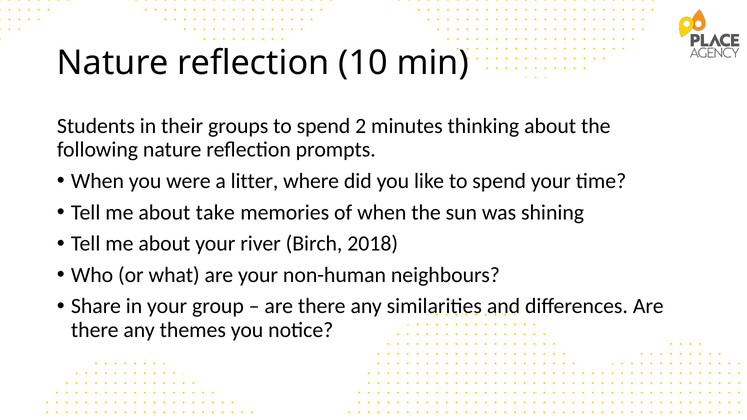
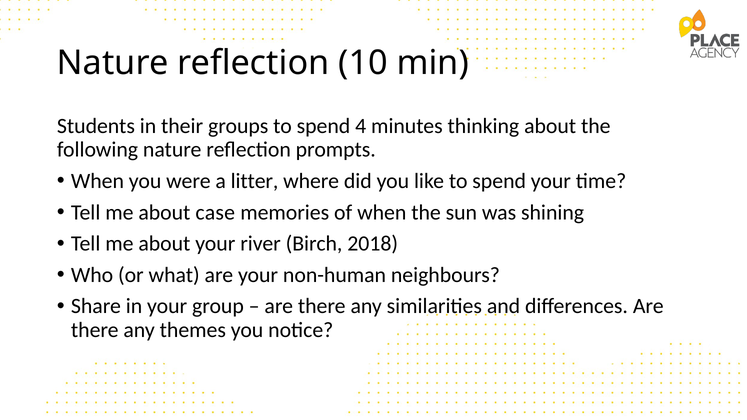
2: 2 -> 4 (361, 126)
take: take -> case (215, 212)
